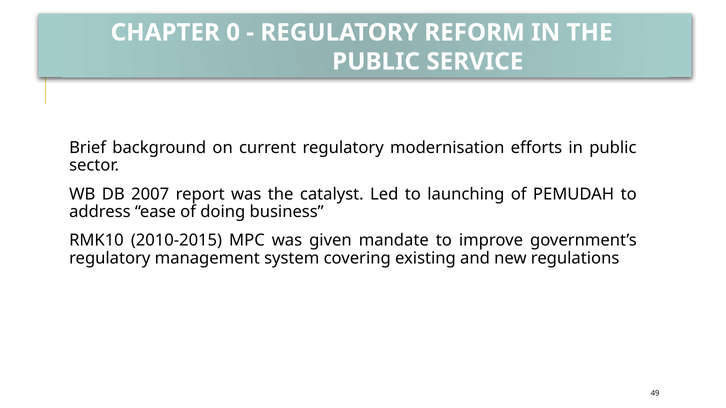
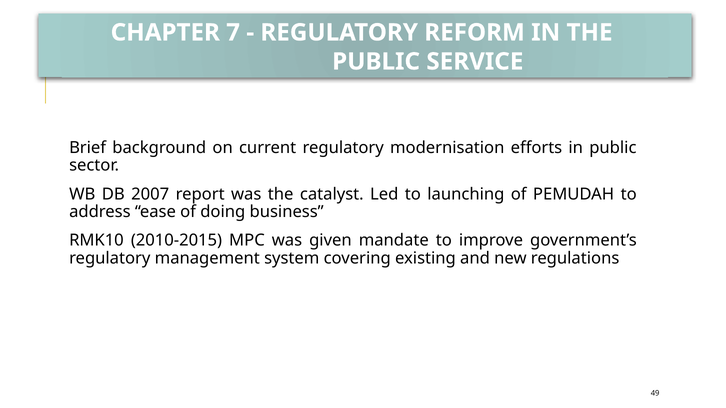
0: 0 -> 7 (233, 33)
